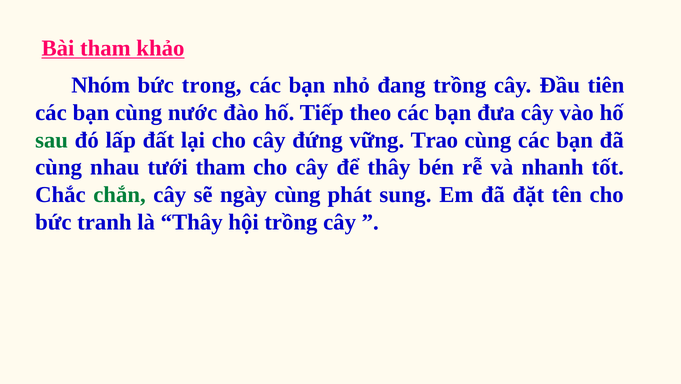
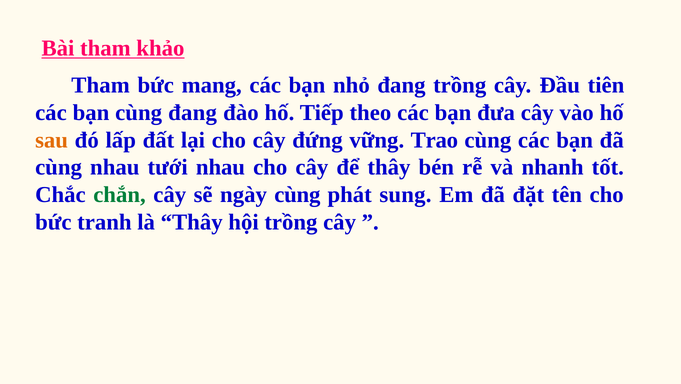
Nhóm: Nhóm -> Tham (101, 85)
trong: trong -> mang (212, 85)
cùng nước: nước -> đang (193, 113)
sau colour: green -> orange (52, 140)
tưới tham: tham -> nhau (220, 167)
